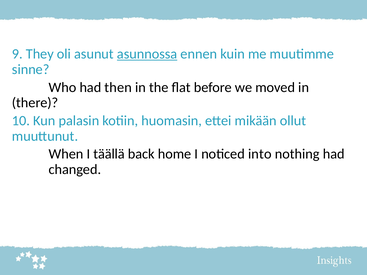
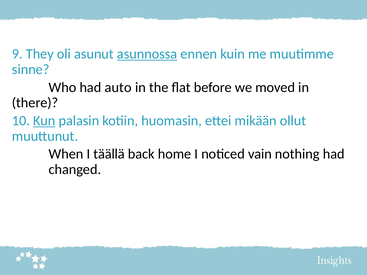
then: then -> auto (118, 87)
Kun underline: none -> present (44, 121)
into: into -> vain (260, 154)
